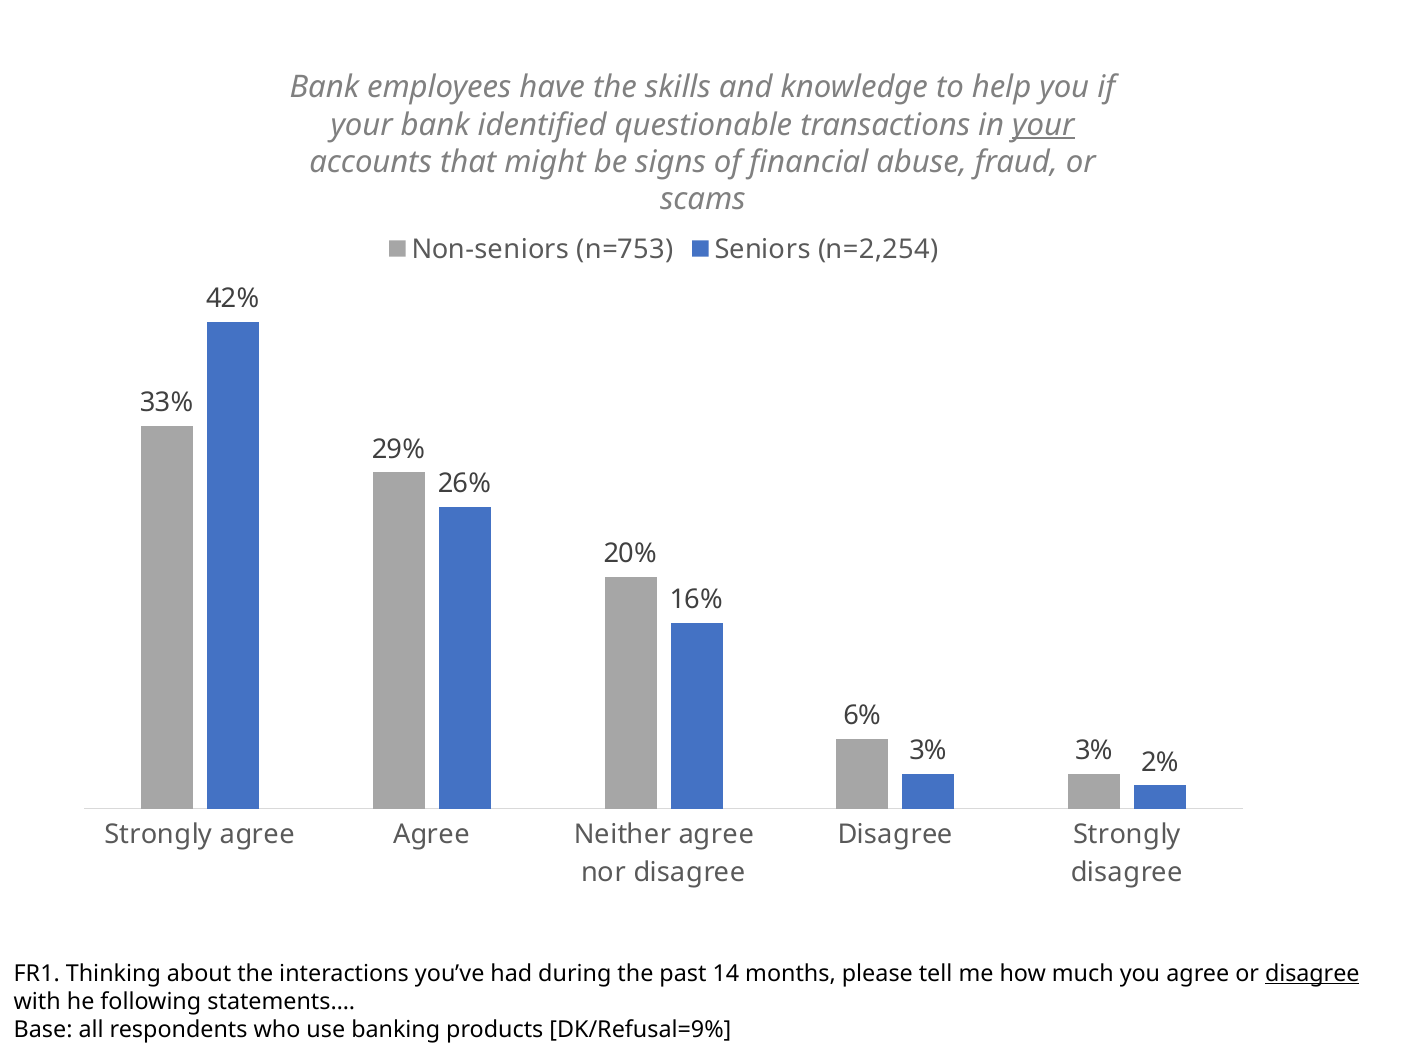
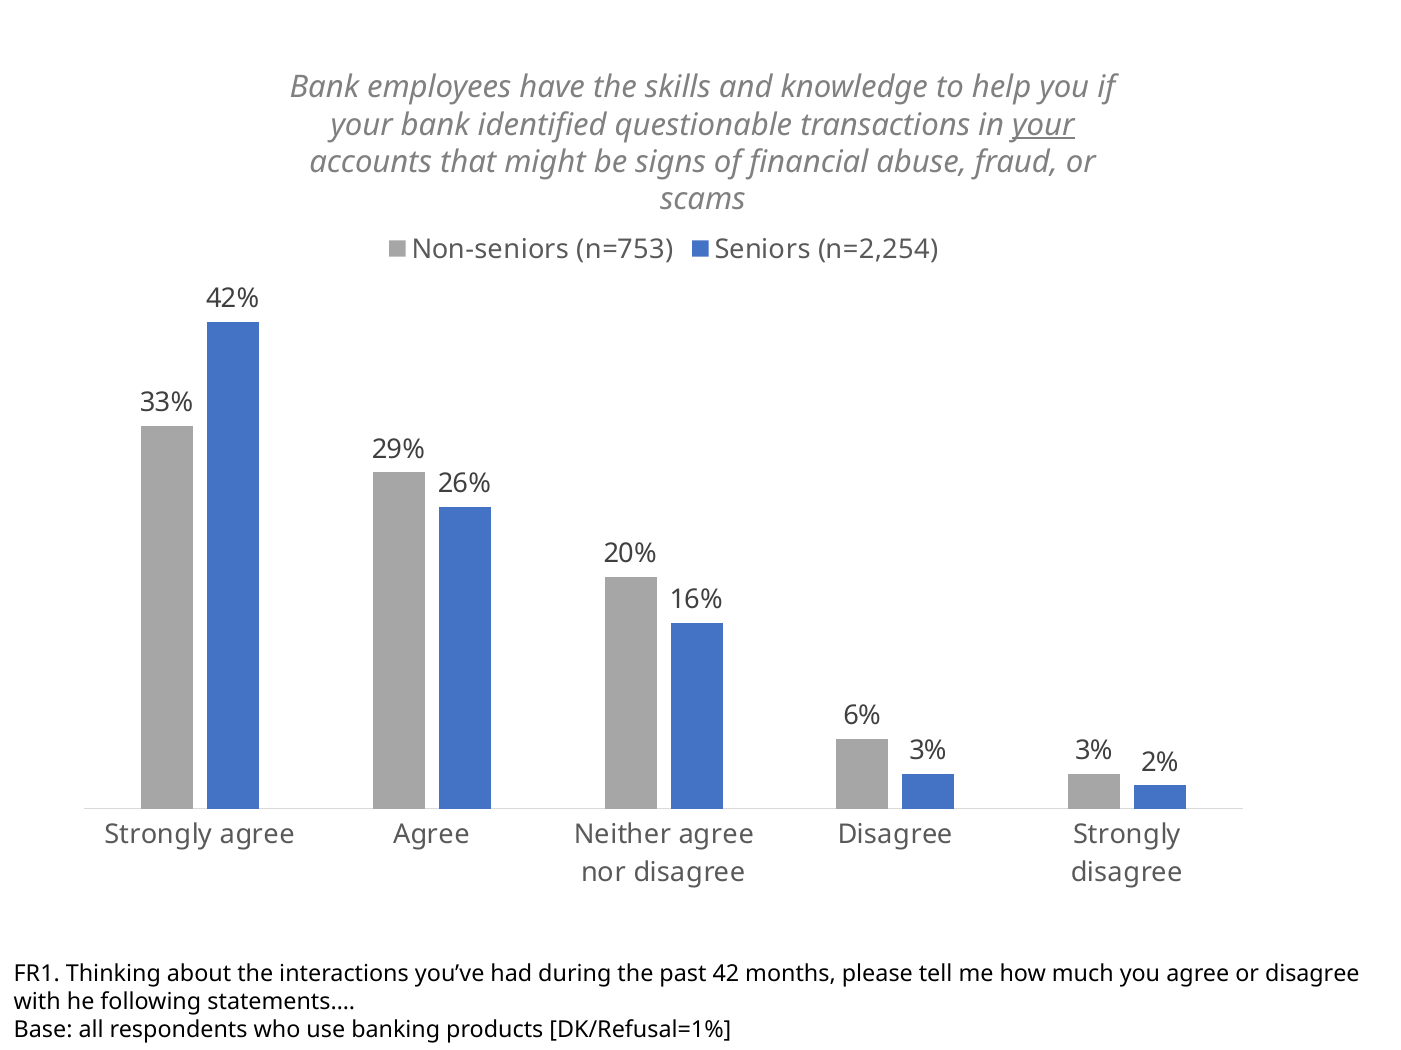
14: 14 -> 42 (726, 974)
disagree underline: present -> none (1312, 974)
DK/Refusal=9%: DK/Refusal=9% -> DK/Refusal=1% (640, 1030)
